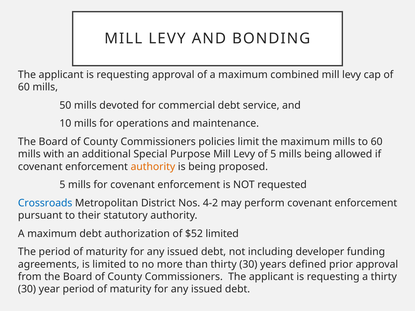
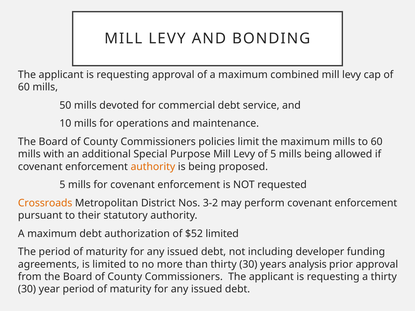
Crossroads colour: blue -> orange (45, 203)
4-2: 4-2 -> 3-2 (210, 203)
defined: defined -> analysis (308, 265)
